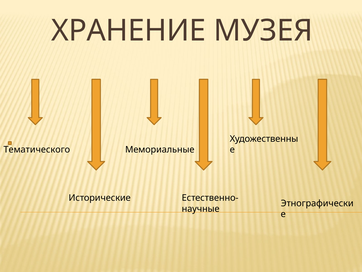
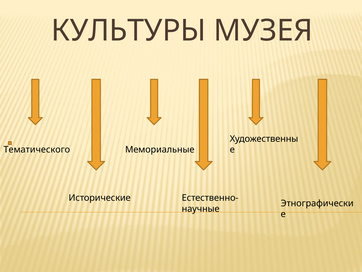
ХРАНЕНИЕ: ХРАНЕНИЕ -> КУЛЬТУРЫ (129, 30)
